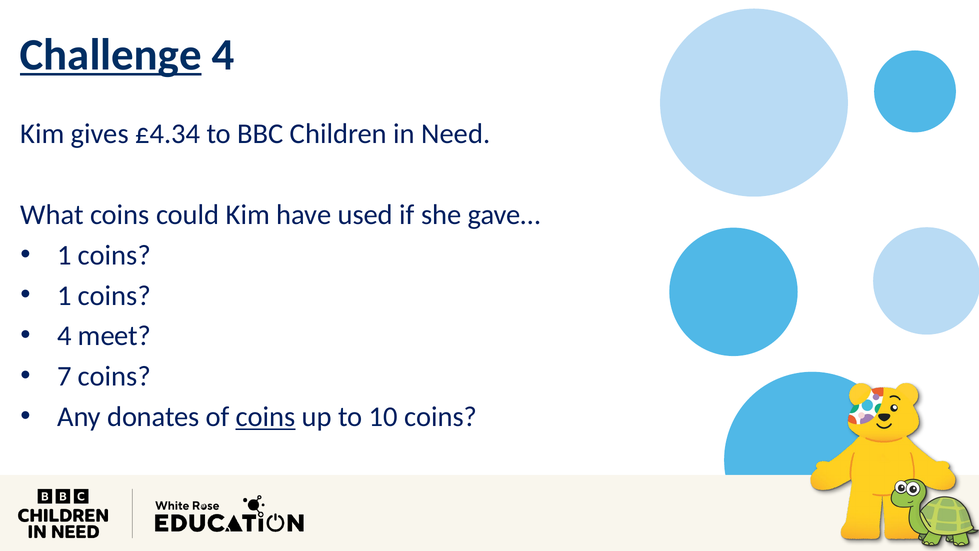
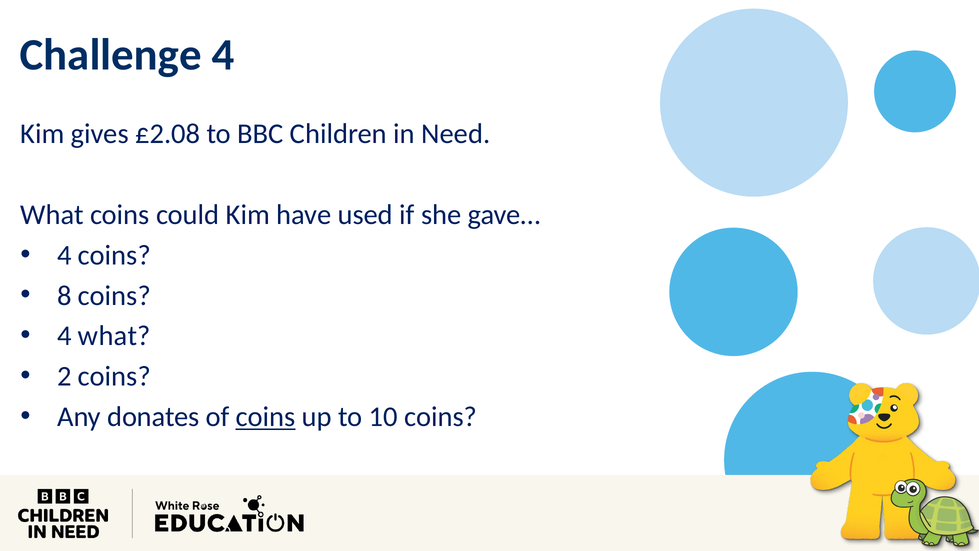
Challenge underline: present -> none (111, 55)
£4.34: £4.34 -> £2.08 (168, 134)
1: 1 -> 4 (64, 255)
1: 1 -> 8 (64, 295)
4 meet: meet -> what (114, 336)
7: 7 -> 2 (64, 376)
